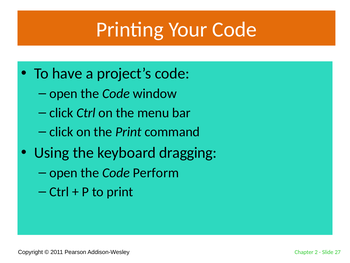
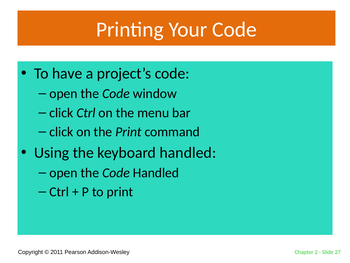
keyboard dragging: dragging -> handled (188, 152)
Code Perform: Perform -> Handled (156, 173)
